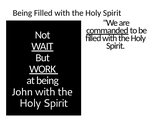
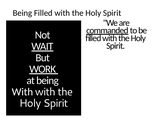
John: John -> With (22, 91)
